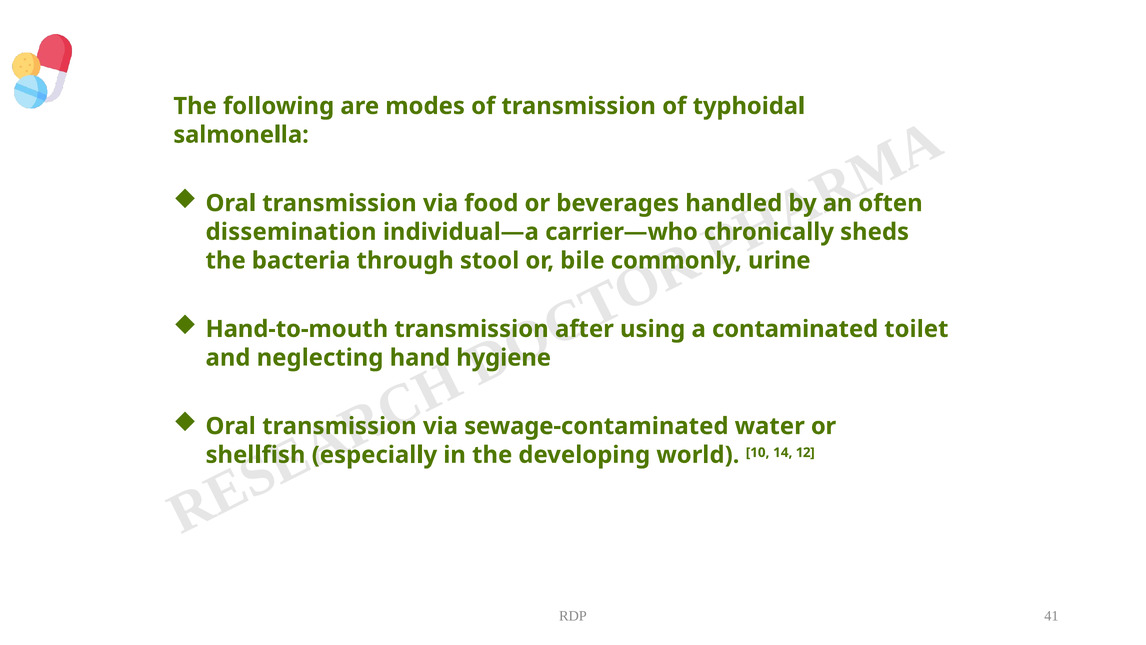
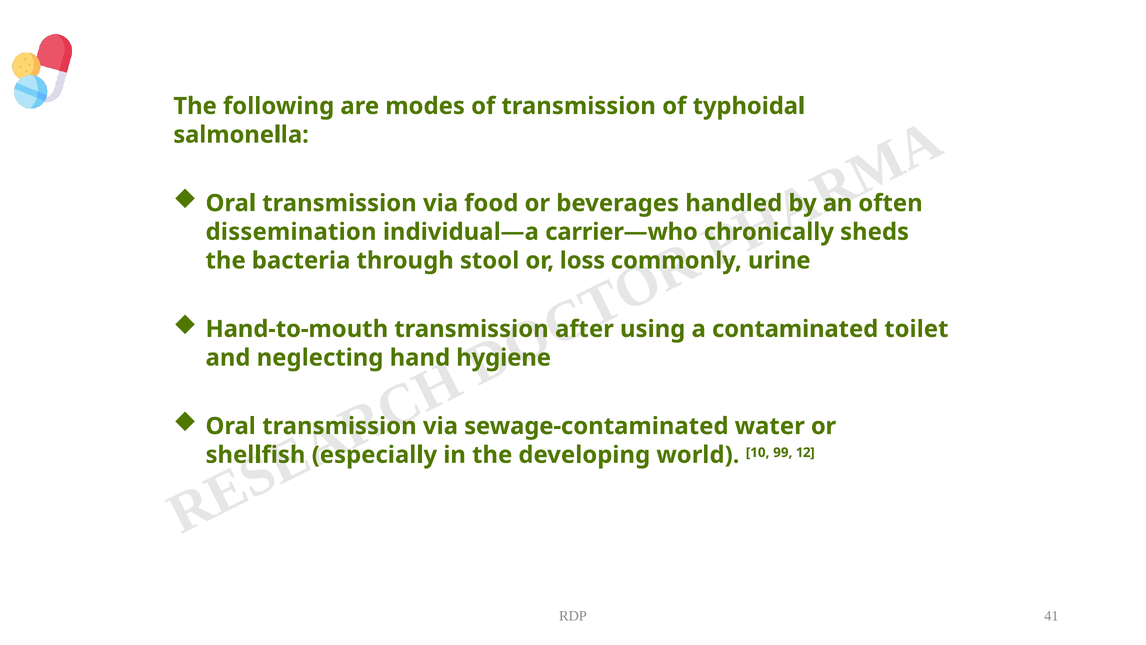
bile: bile -> loss (583, 260)
14: 14 -> 99 (783, 452)
